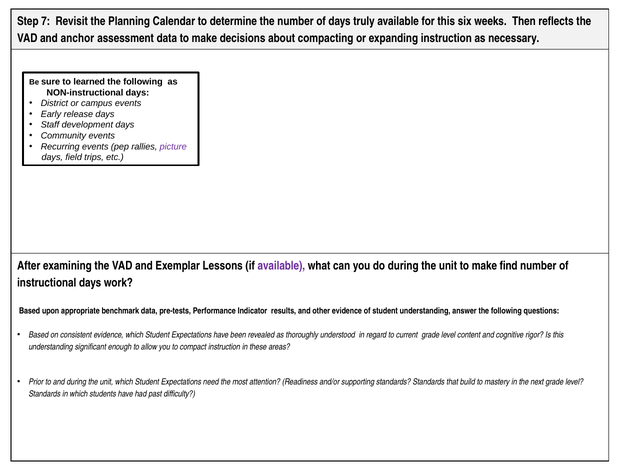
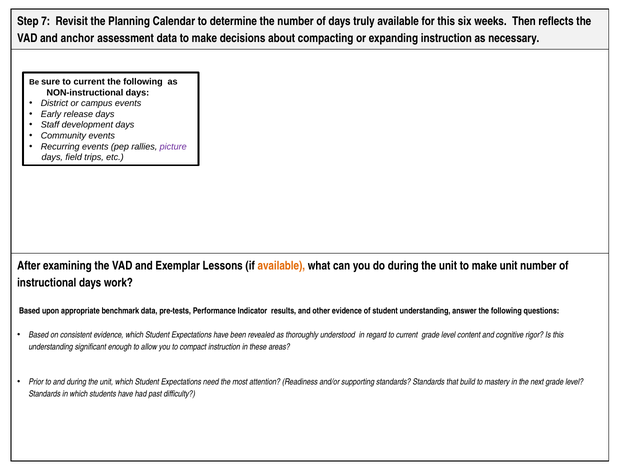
sure to learned: learned -> current (89, 82)
available colour: purple -> orange (281, 266)
make find: find -> unit (509, 266)
